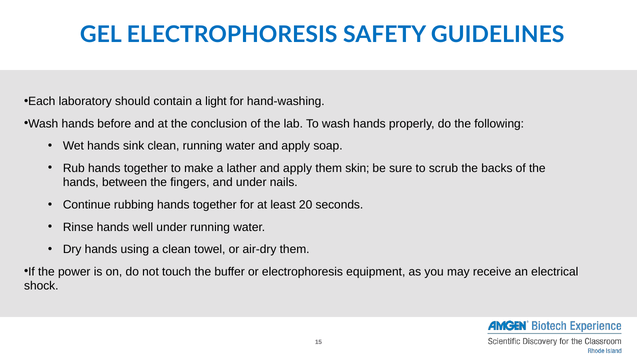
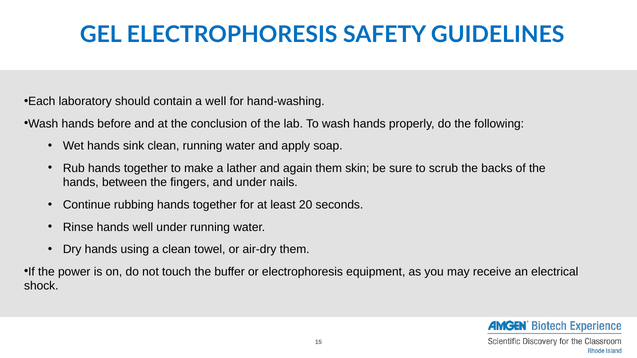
a light: light -> well (216, 101)
lather and apply: apply -> again (298, 168)
